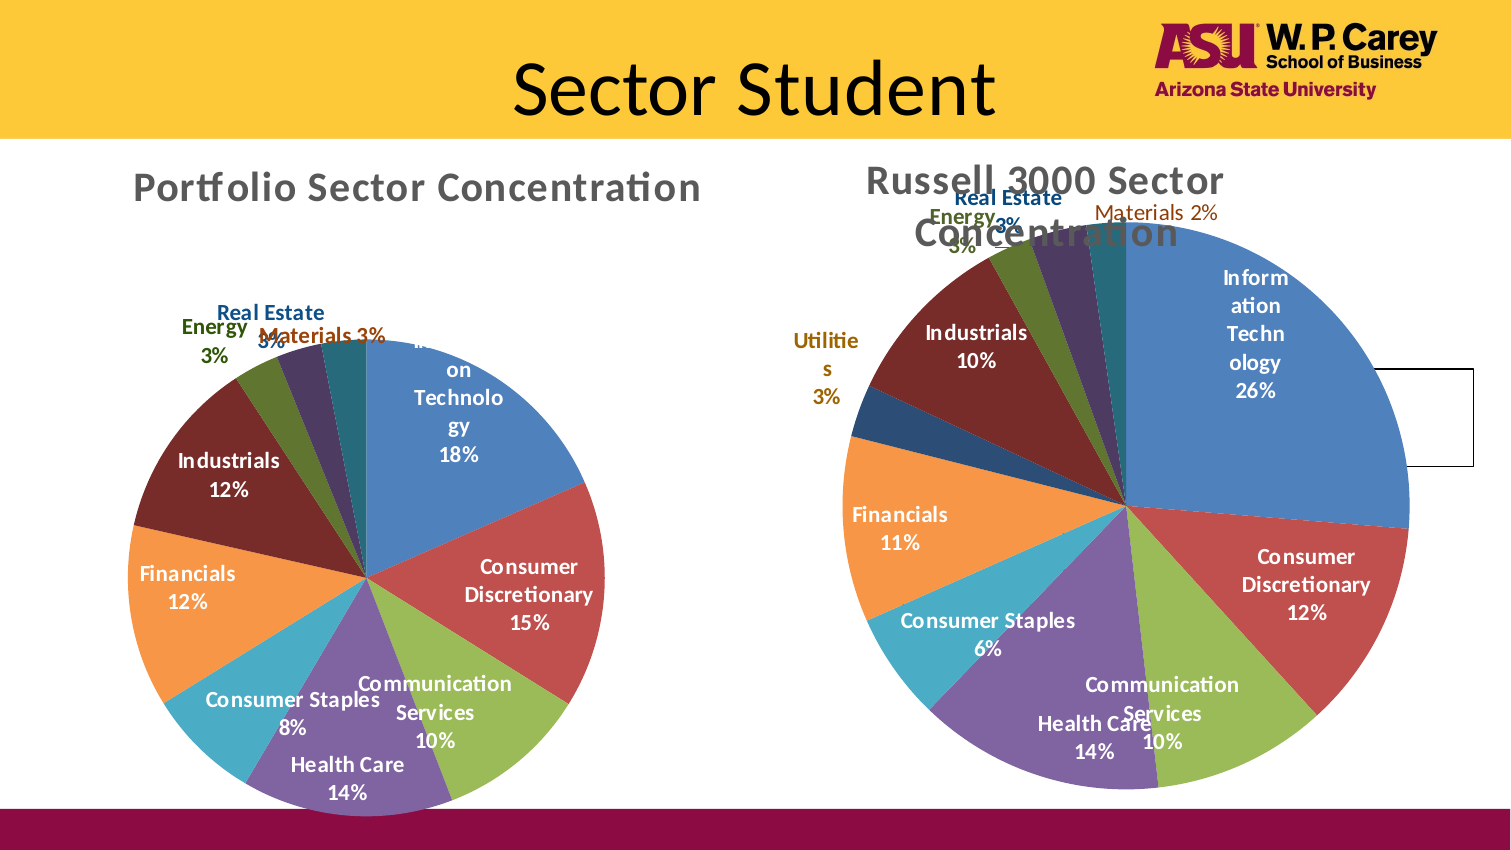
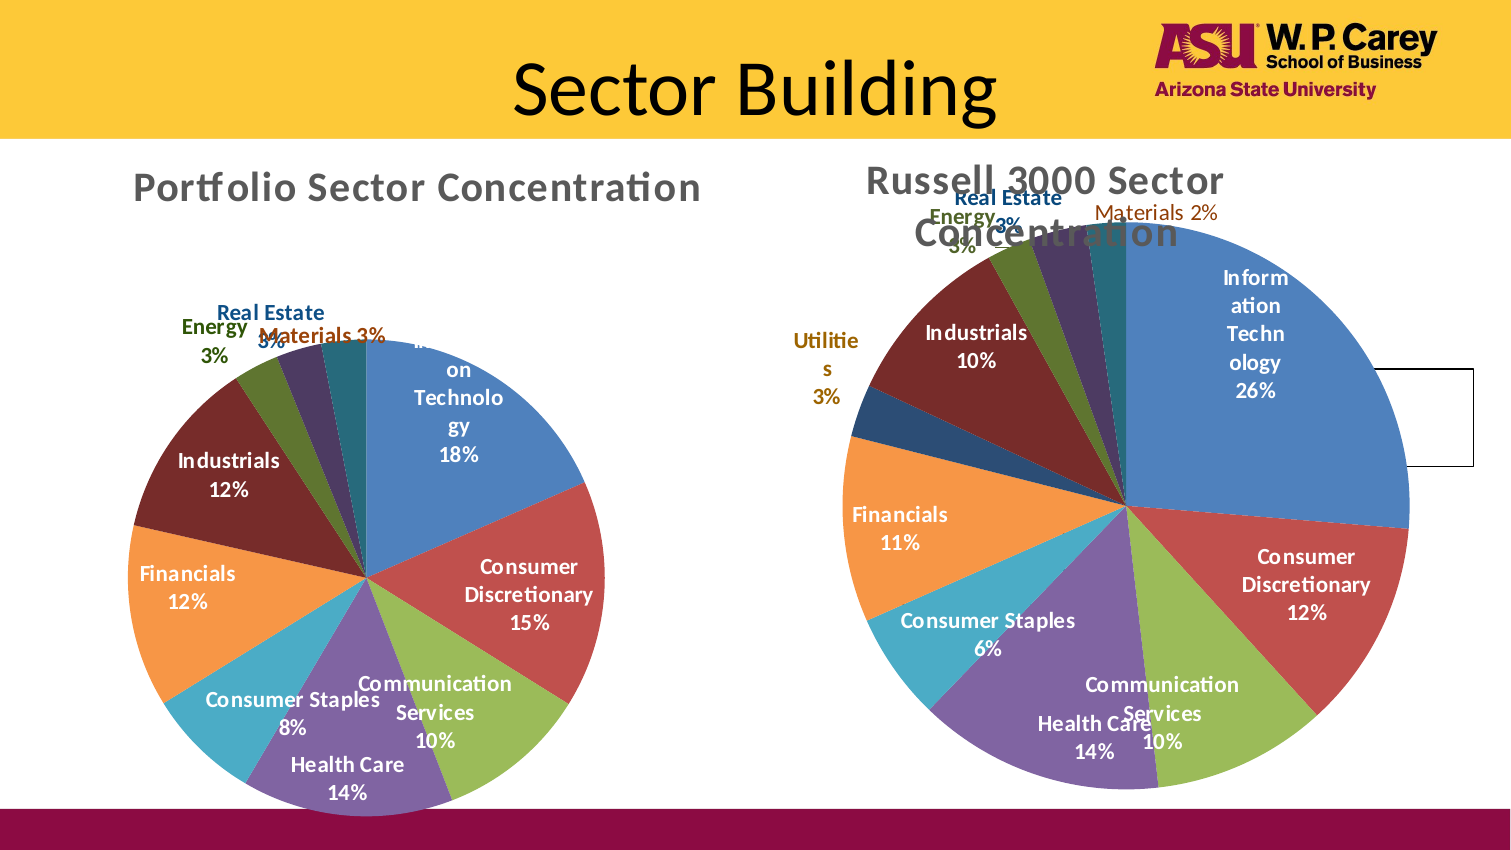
Student: Student -> Building (867, 89)
